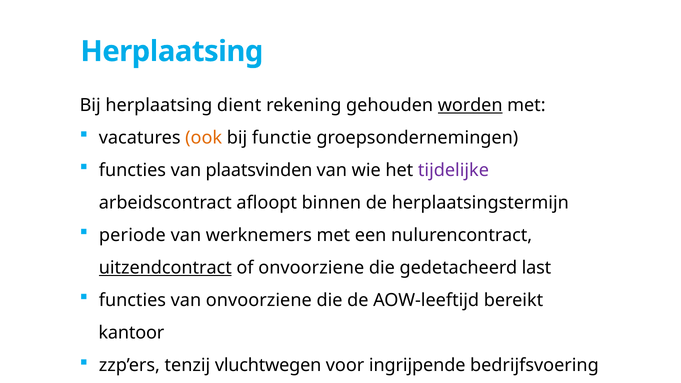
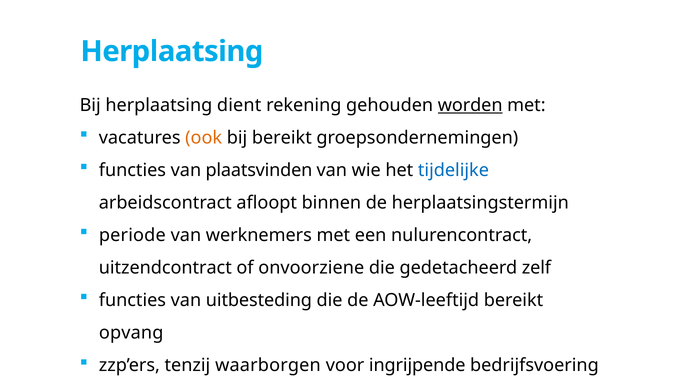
bij functie: functie -> bereikt (282, 138)
tijdelijke colour: purple -> blue (453, 170)
uitzendcontract underline: present -> none (165, 268)
last: last -> zelf (536, 268)
van onvoorziene: onvoorziene -> uitbesteding (259, 300)
kantoor: kantoor -> opvang (131, 333)
vluchtwegen: vluchtwegen -> waarborgen (268, 366)
